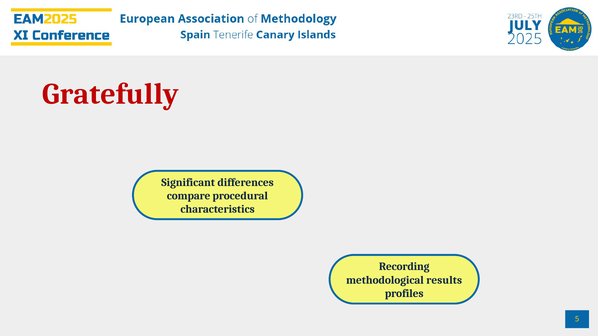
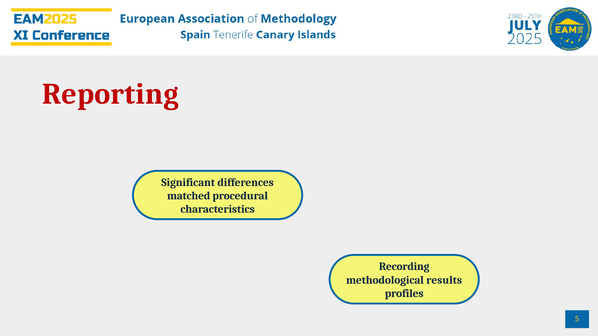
Gratefully: Gratefully -> Reporting (110, 94)
compare: compare -> matched (189, 196)
